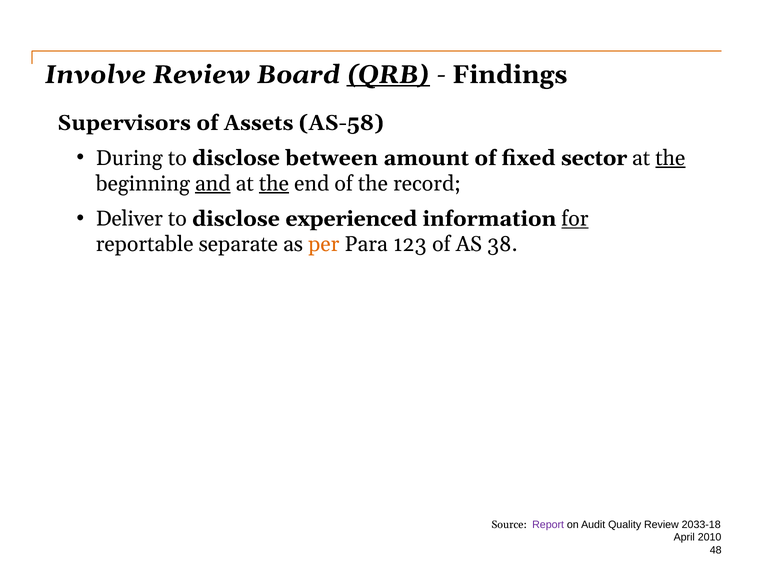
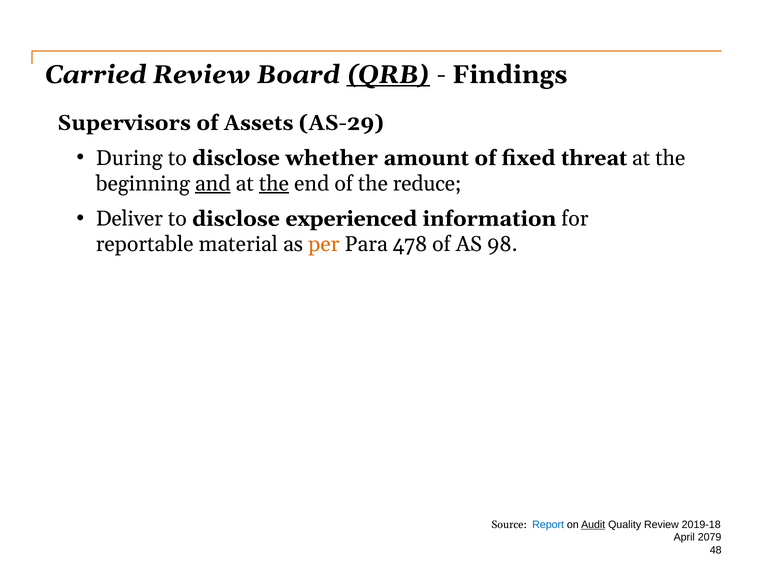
Involve: Involve -> Carried (96, 75)
AS-58: AS-58 -> AS-29 (341, 123)
between: between -> whether (332, 158)
sector: sector -> threat (594, 158)
the underline: present -> none (670, 158)
record: record -> reduce (427, 183)
for underline: present -> none (575, 219)
separate: separate -> material (238, 244)
123: 123 -> 478 (410, 244)
38: 38 -> 98 (502, 244)
Report colour: purple -> blue (548, 524)
Audit underline: none -> present (593, 524)
2033-18: 2033-18 -> 2019-18 (701, 524)
2010: 2010 -> 2079 (710, 537)
